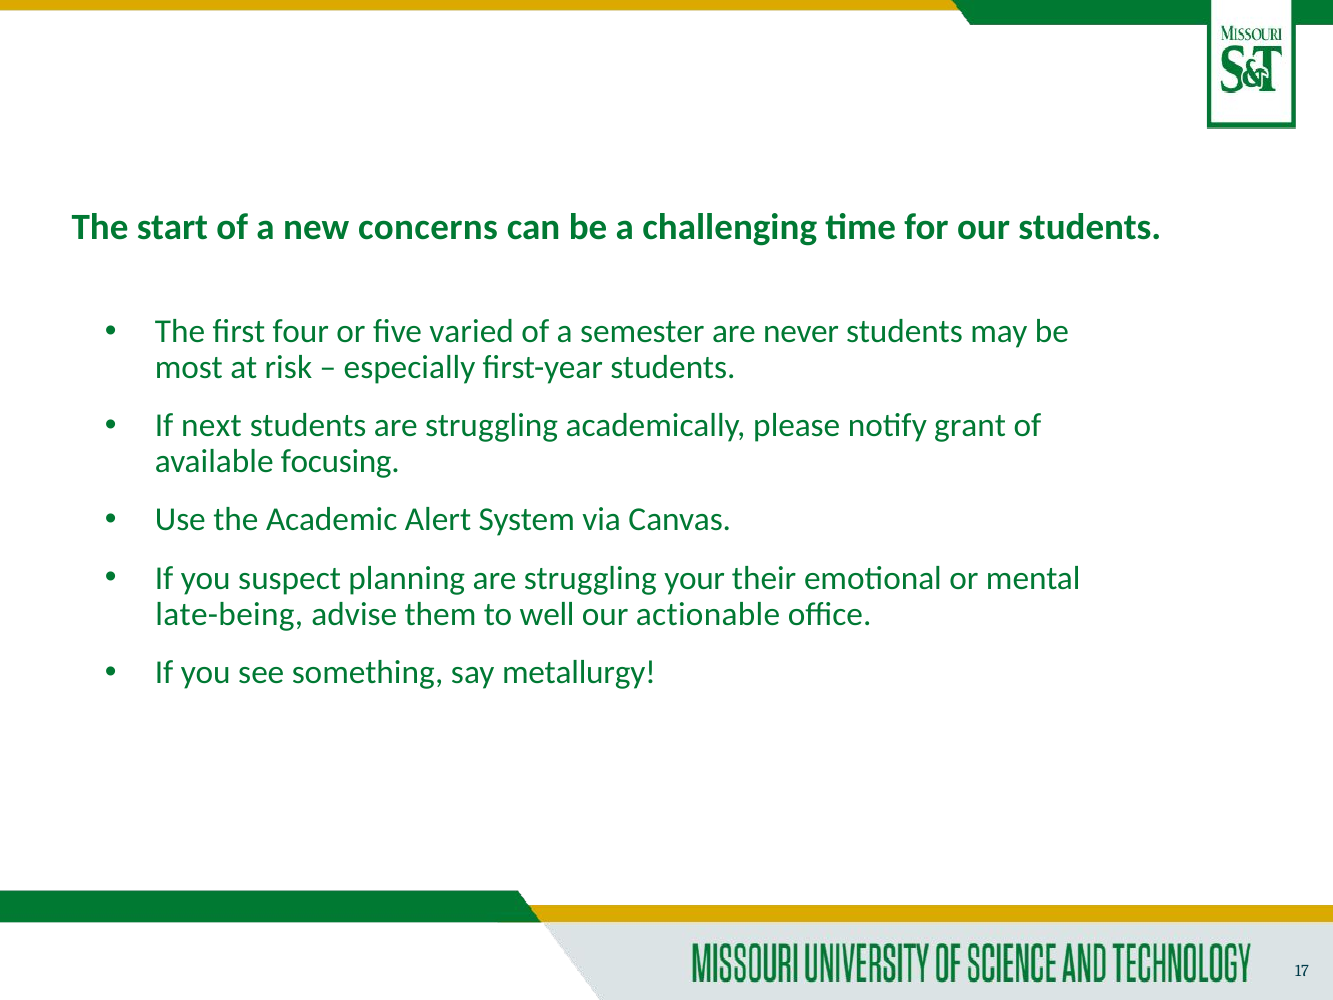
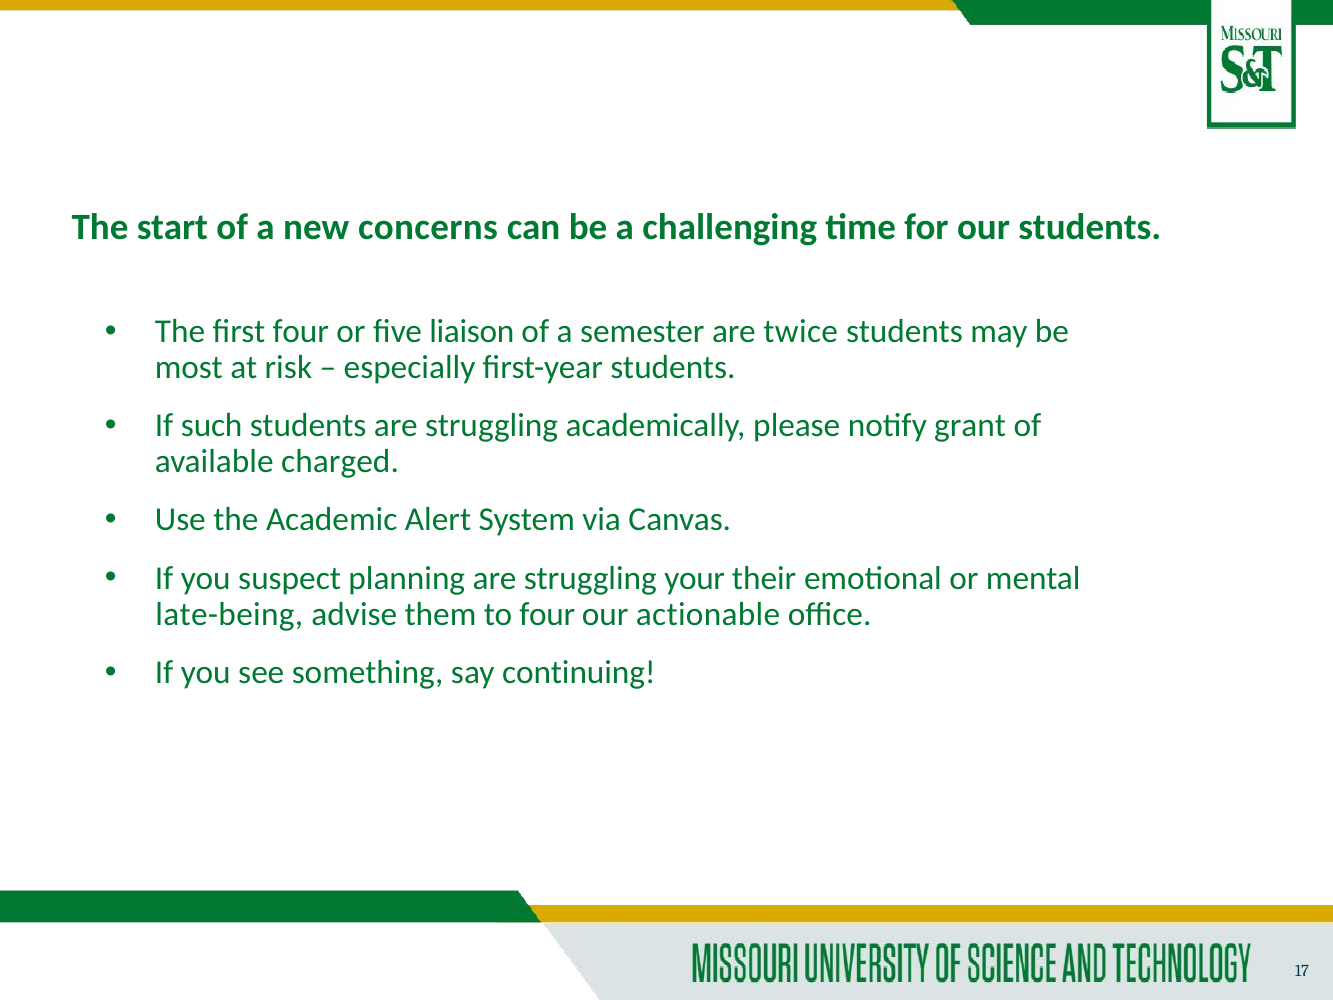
varied: varied -> liaison (472, 331)
never: never -> twice (801, 331)
next: next -> such (212, 426)
focusing: focusing -> charged (340, 462)
to well: well -> four (547, 614)
metallurgy: metallurgy -> continuing (579, 672)
